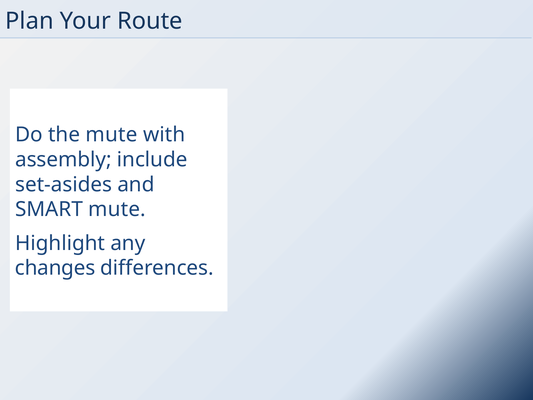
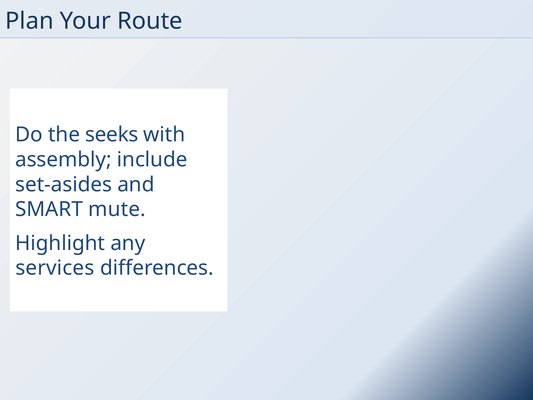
the mute: mute -> seeks (112, 135)
changes: changes -> services (55, 268)
